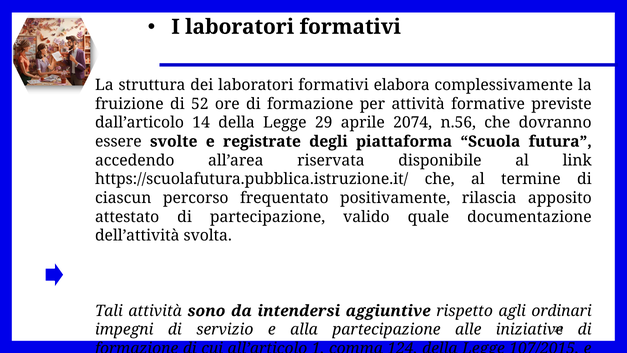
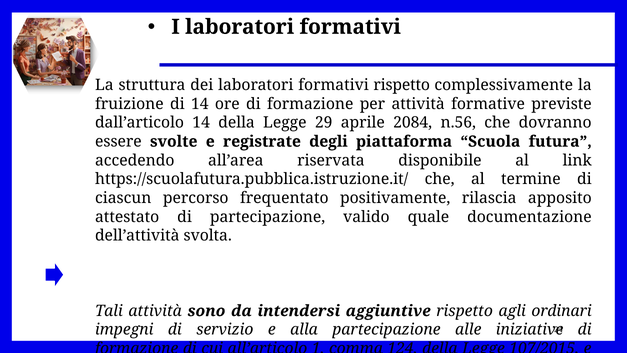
formativi elabora: elabora -> rispetto (402, 85)
di 52: 52 -> 14 (200, 104)
2074: 2074 -> 2084 (413, 123)
